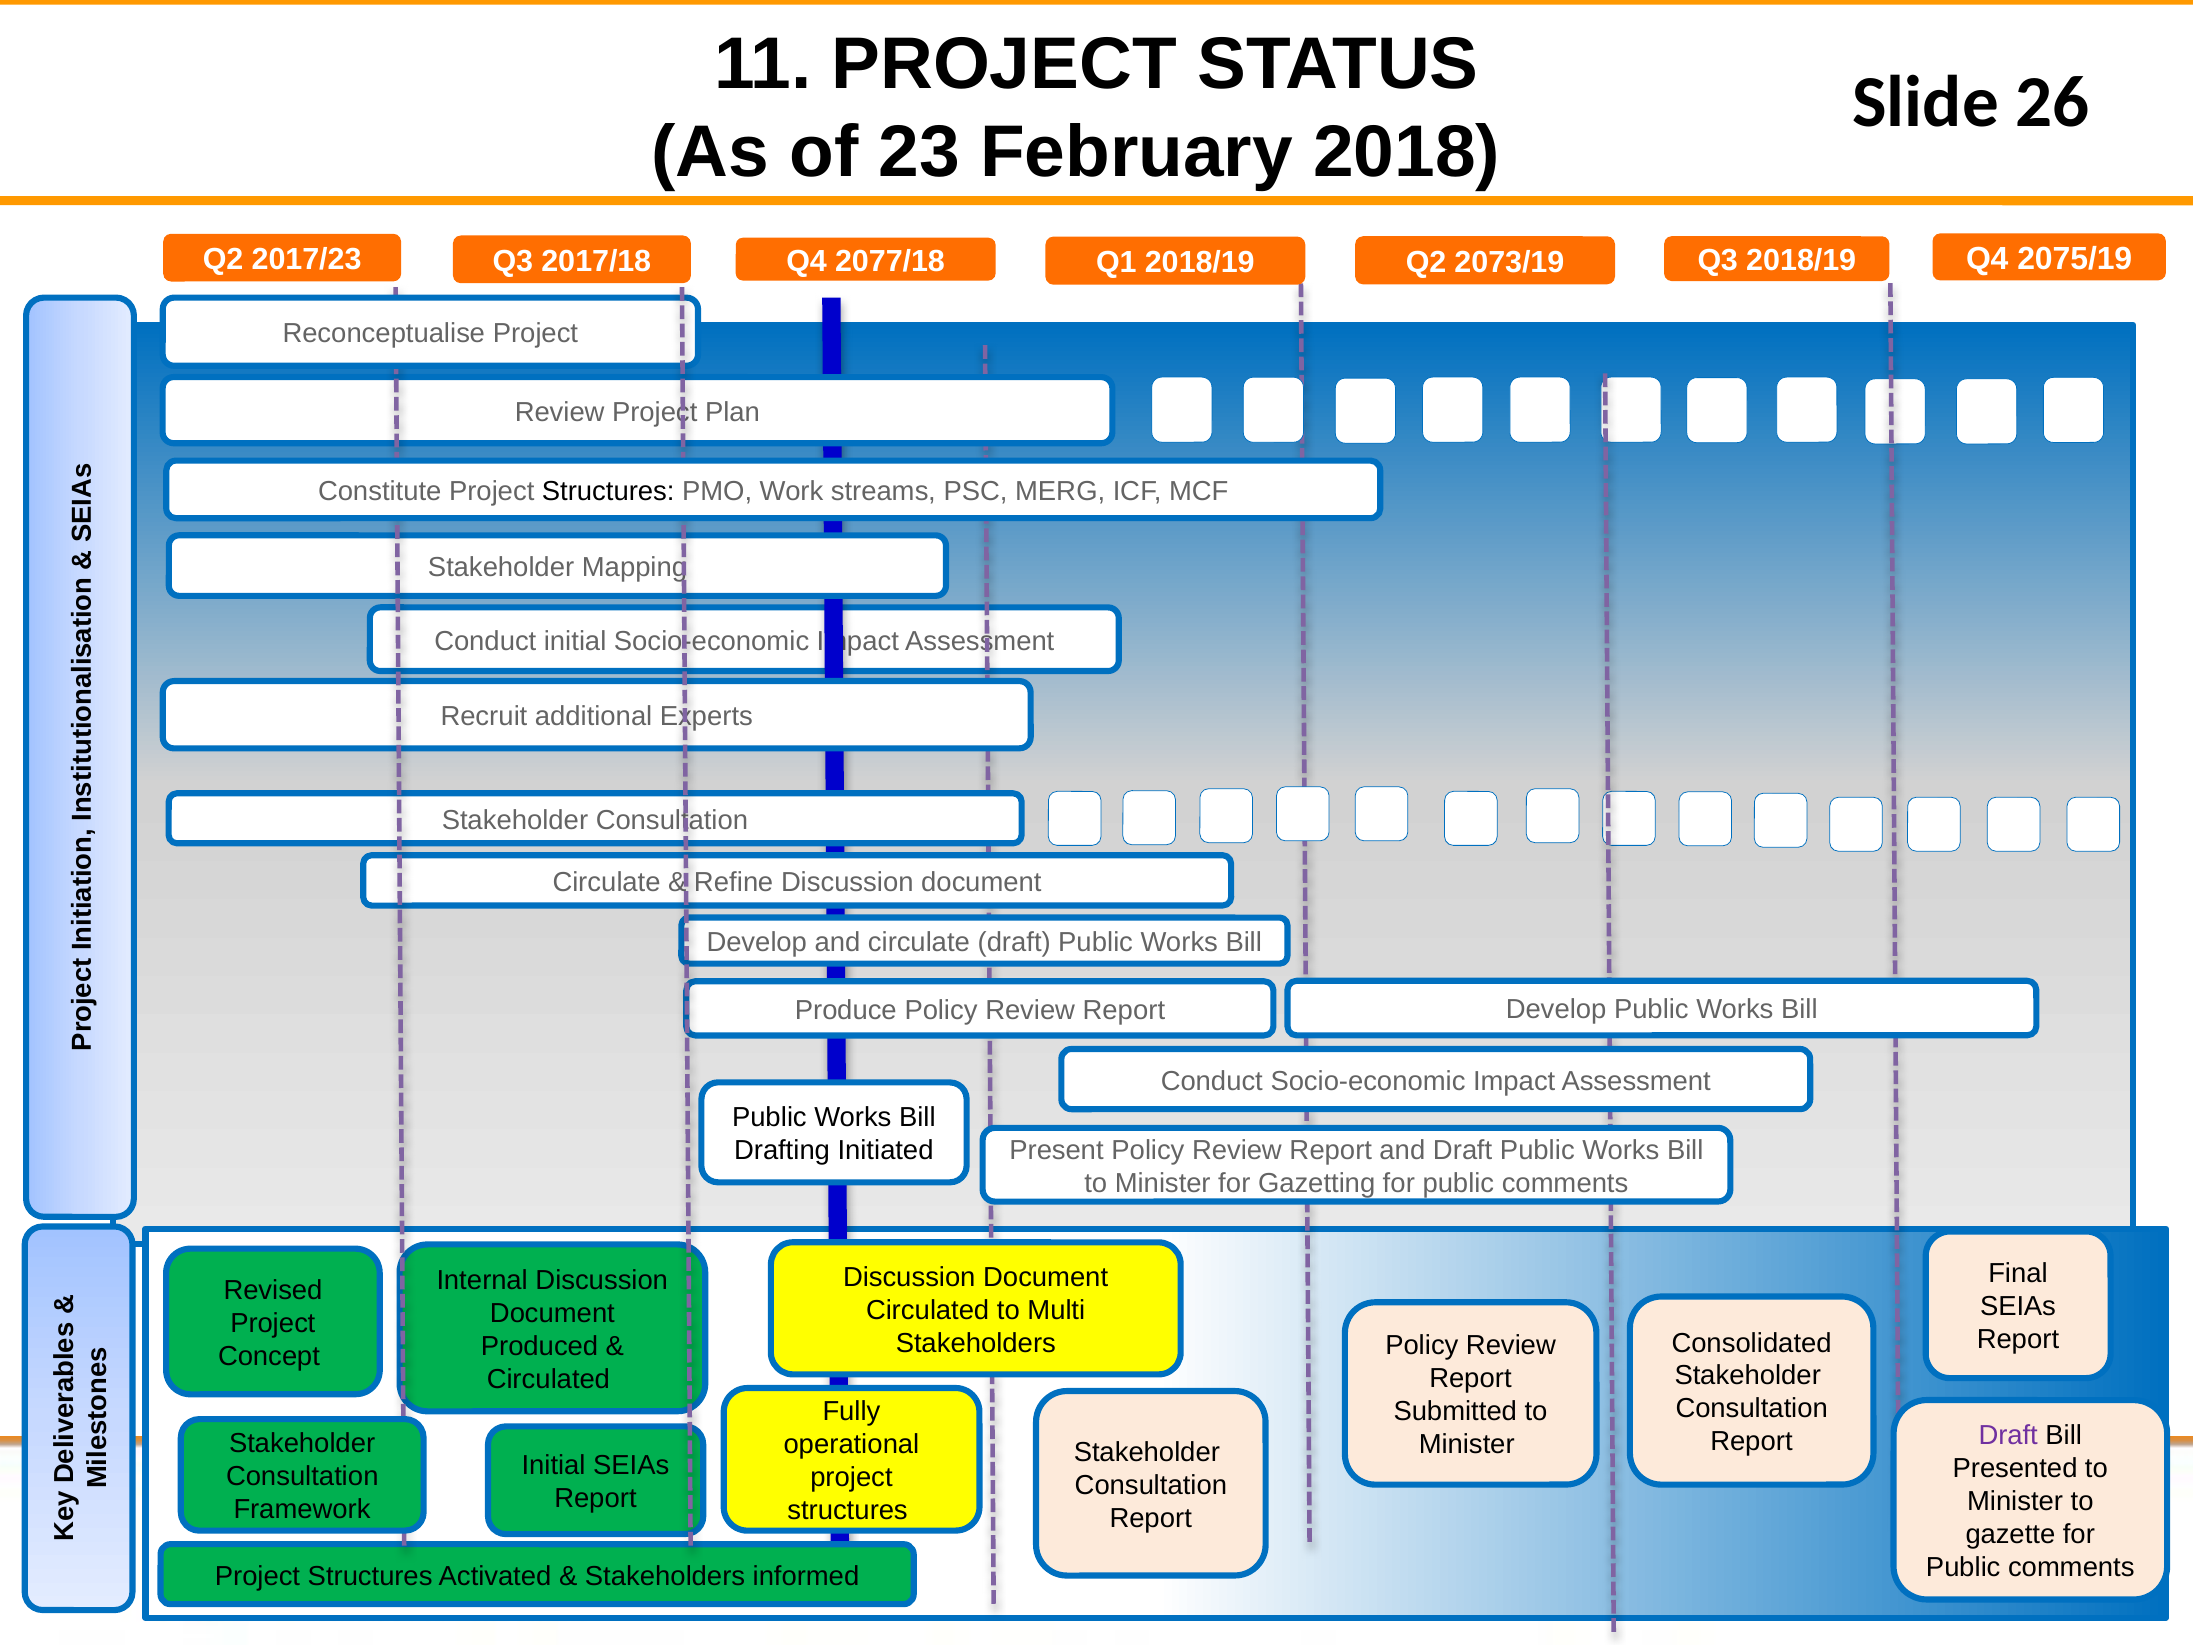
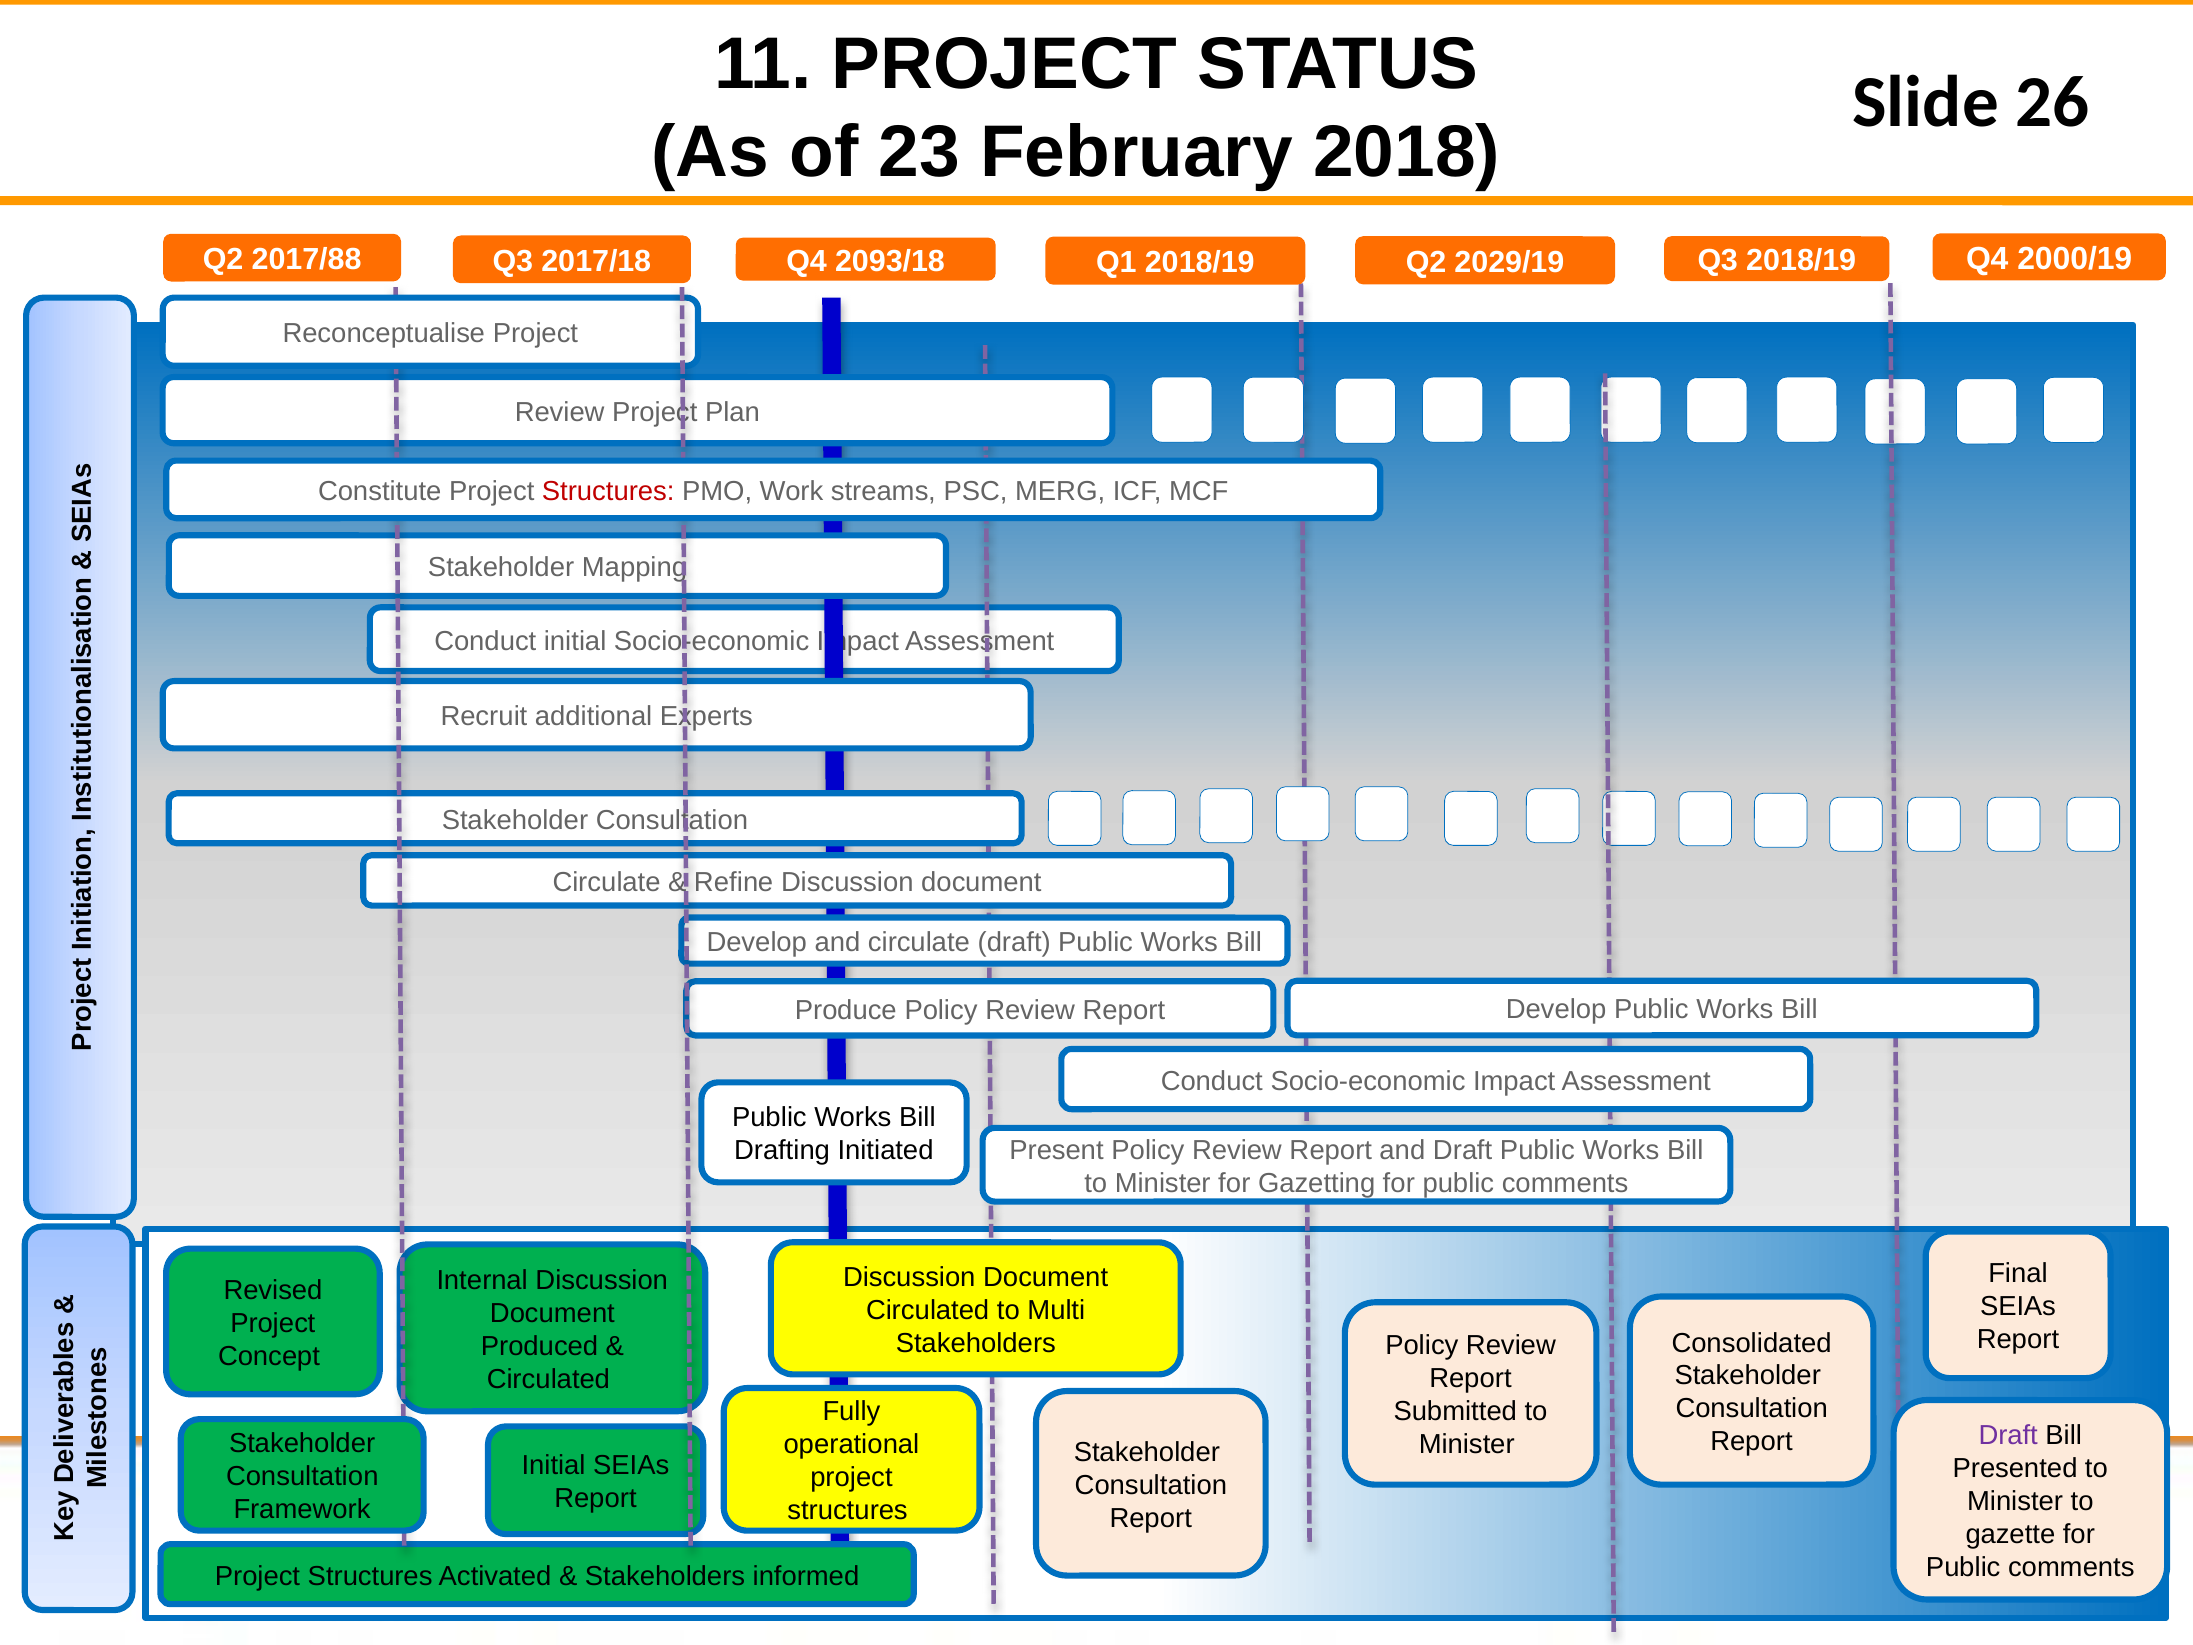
2017/23: 2017/23 -> 2017/88 (307, 260)
2077/18: 2077/18 -> 2093/18 (890, 261)
2073/19: 2073/19 -> 2029/19 (1509, 262)
2075/19: 2075/19 -> 2000/19 (2075, 259)
Structures colour: black -> red (608, 491)
